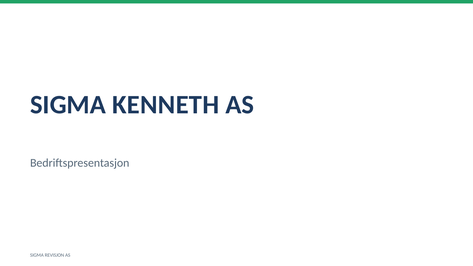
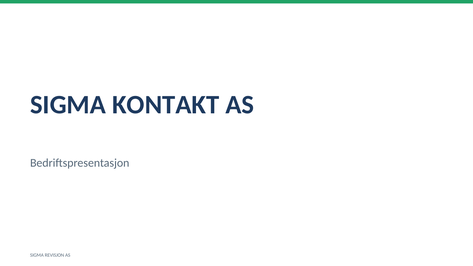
KENNETH: KENNETH -> KONTAKT (166, 105)
